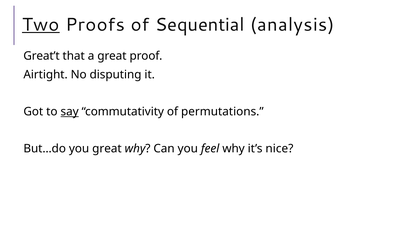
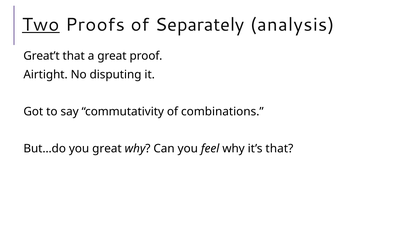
Sequential: Sequential -> Separately (200, 25)
say underline: present -> none (70, 111)
permutations: permutations -> combinations (222, 111)
it’s nice: nice -> that (279, 148)
